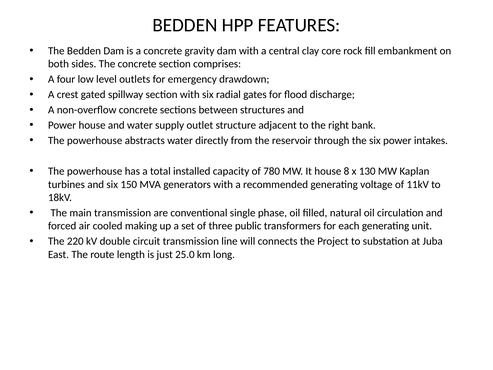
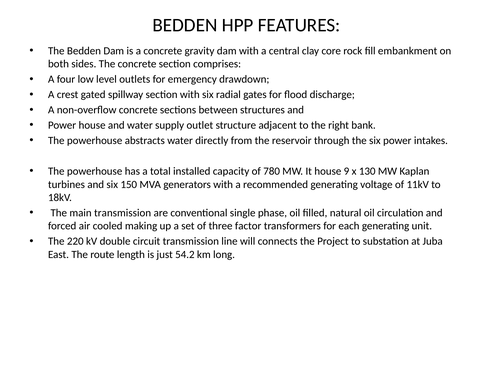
8: 8 -> 9 (347, 171)
public: public -> factor (248, 226)
25.0: 25.0 -> 54.2 (185, 254)
